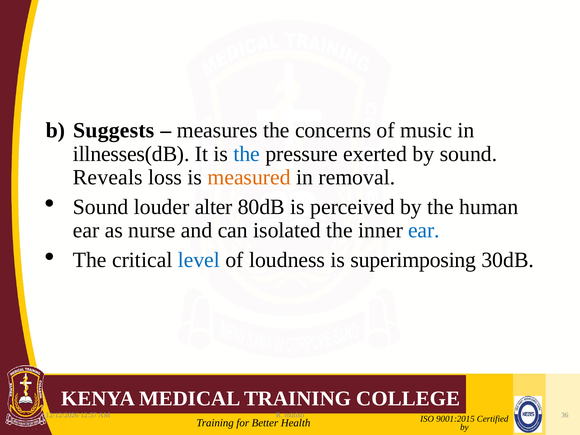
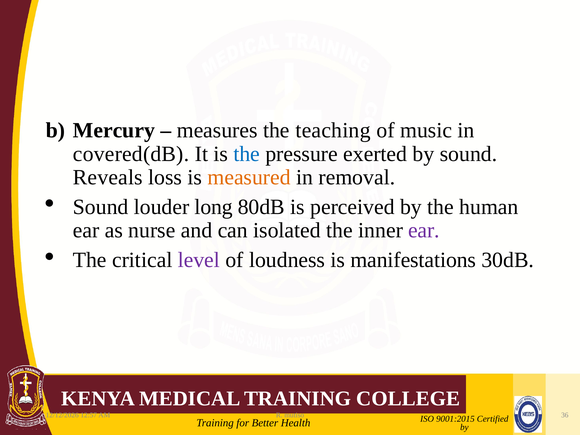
Suggests: Suggests -> Mercury (114, 130)
concerns: concerns -> teaching (333, 130)
illnesses(dB: illnesses(dB -> covered(dB (131, 154)
alter: alter -> long (214, 207)
ear colour: blue -> purple (424, 230)
level colour: blue -> purple (199, 260)
superimposing: superimposing -> manifestations (413, 260)
